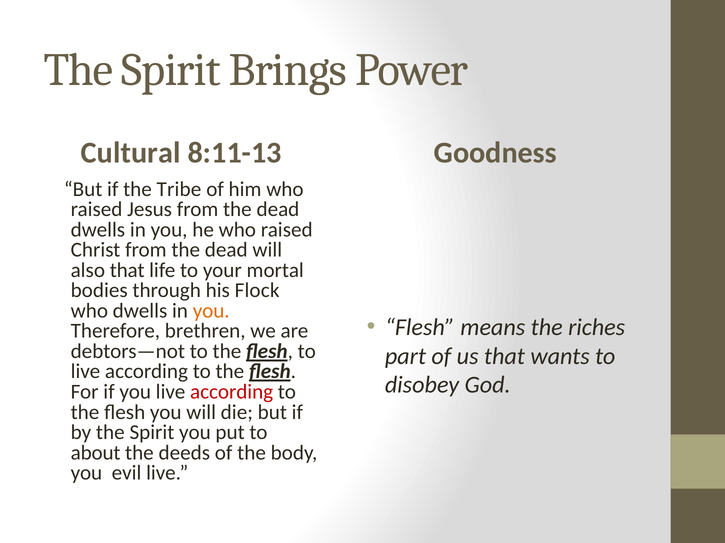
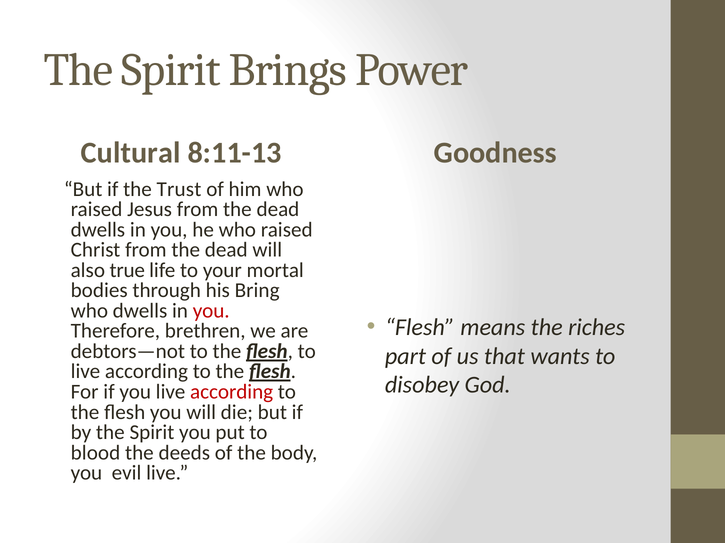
Tribe: Tribe -> Trust (179, 189)
also that: that -> true (127, 271)
Flock: Flock -> Bring (257, 291)
you colour: orange -> red (211, 311)
about: about -> blood (95, 453)
